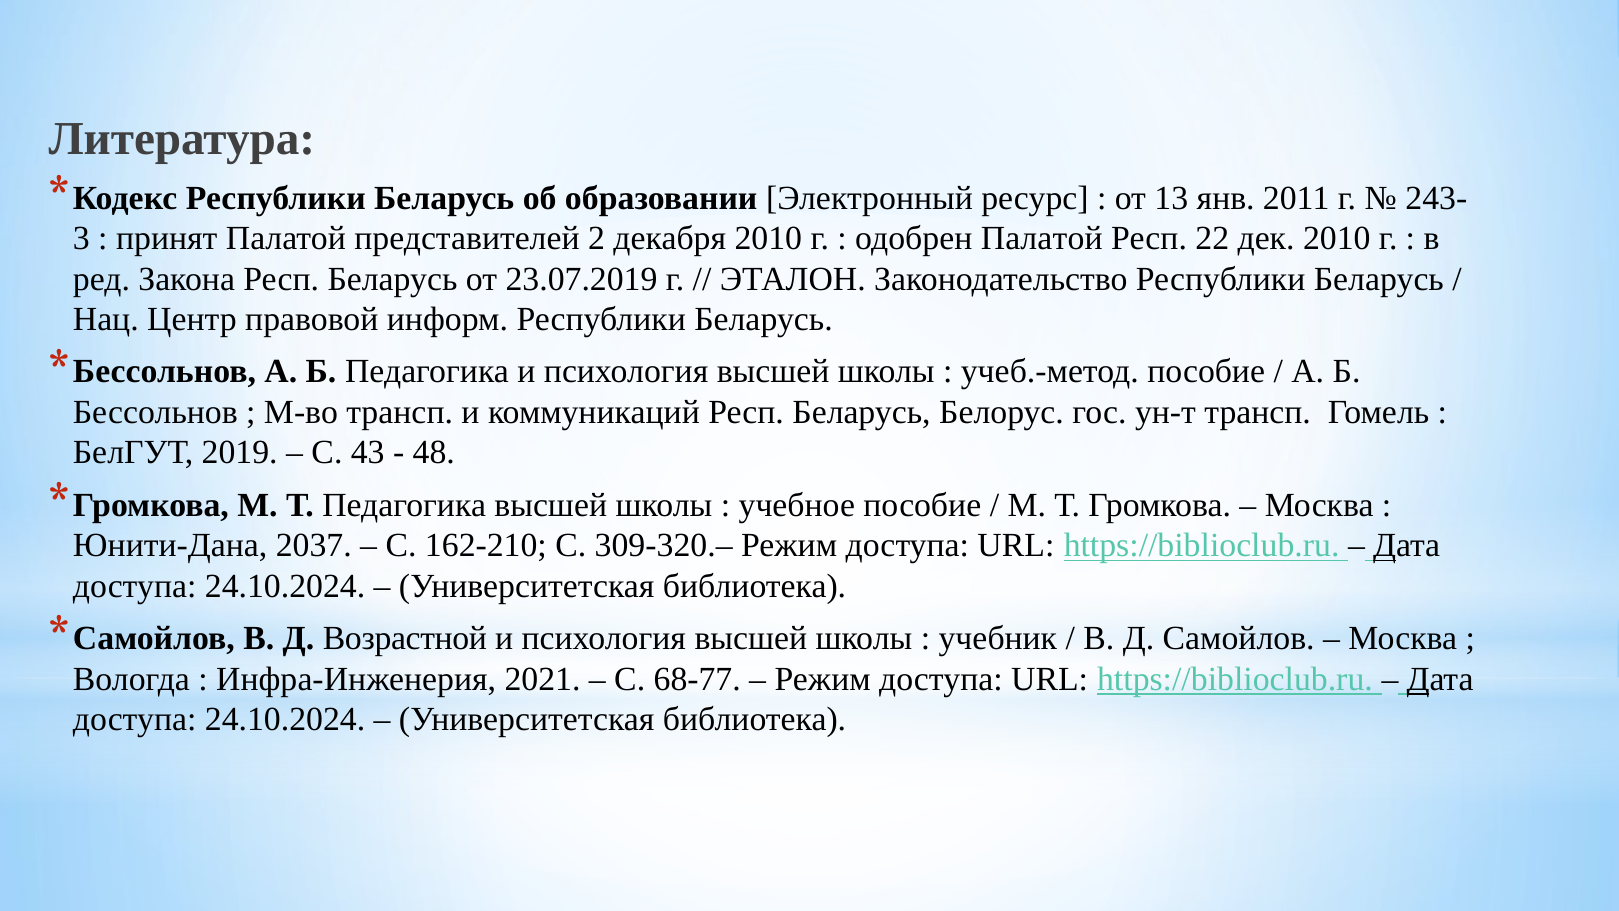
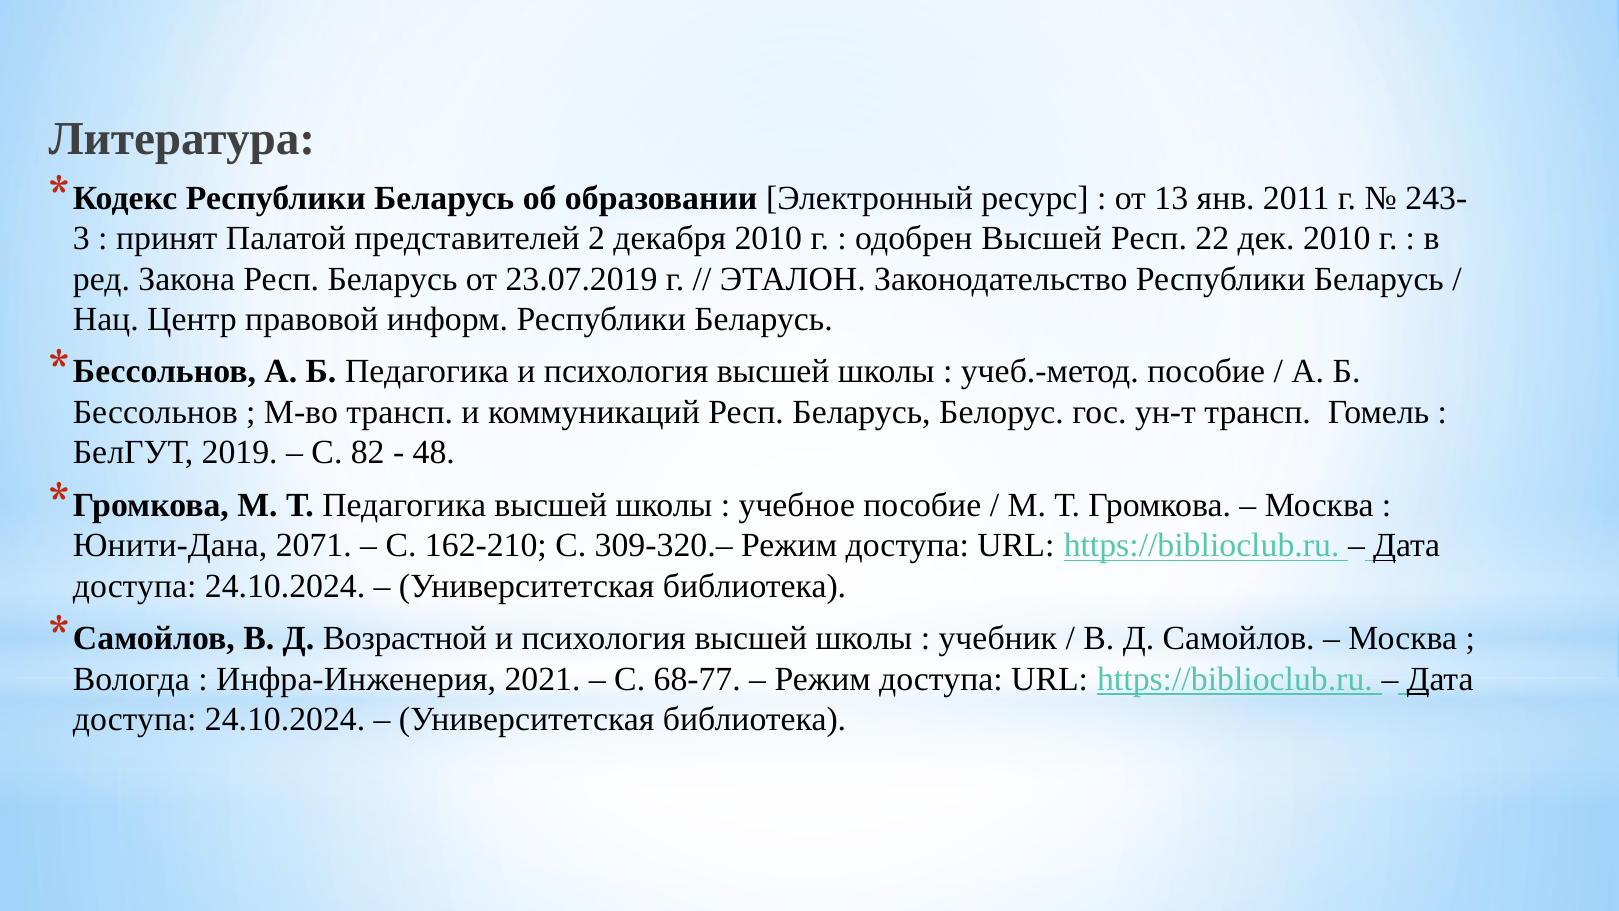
одобрен Палатой: Палатой -> Высшей (1042, 238)
43: 43 -> 82 (368, 453)
2037: 2037 -> 2071 (314, 545)
